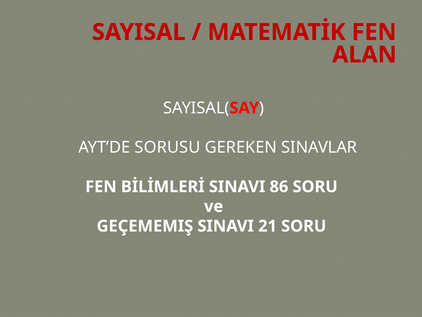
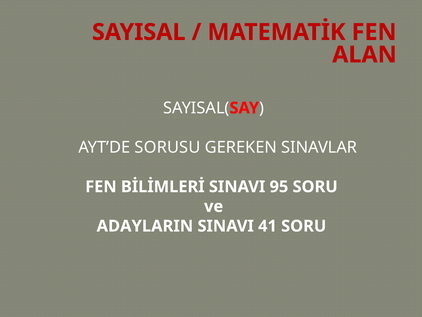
86: 86 -> 95 (279, 186)
GEÇEMEMIŞ: GEÇEMEMIŞ -> ADAYLARIN (145, 226)
21: 21 -> 41 (268, 226)
